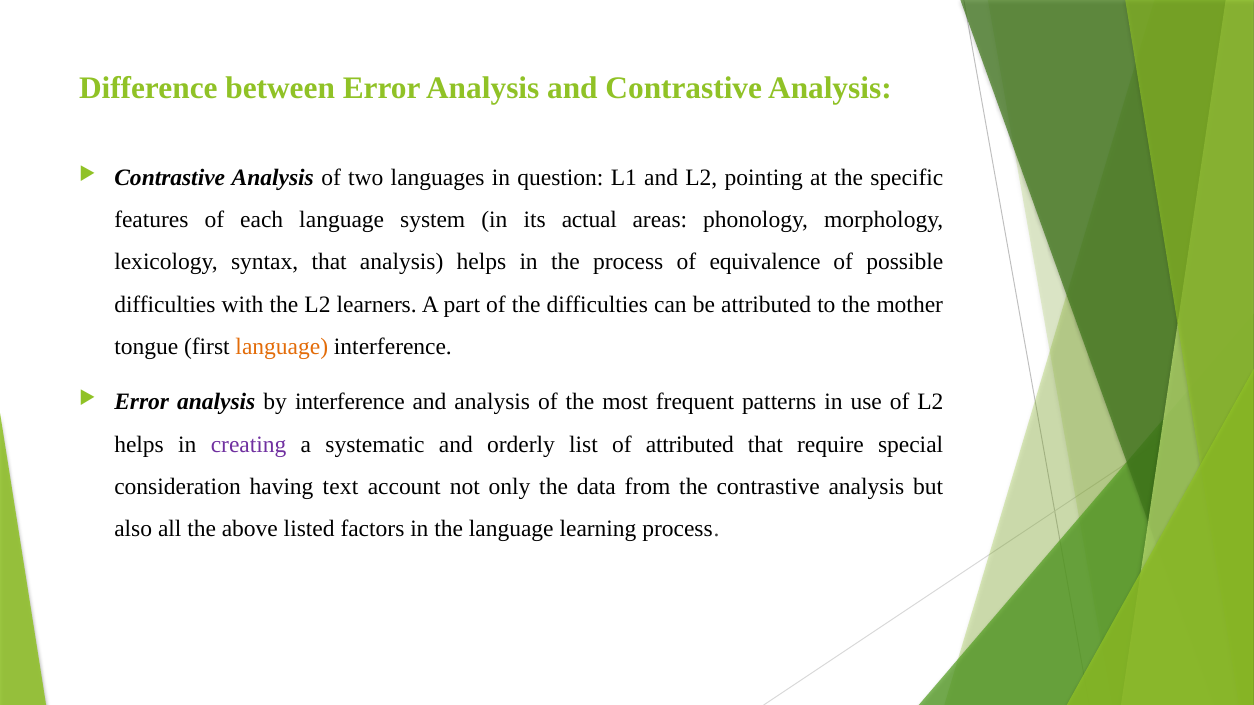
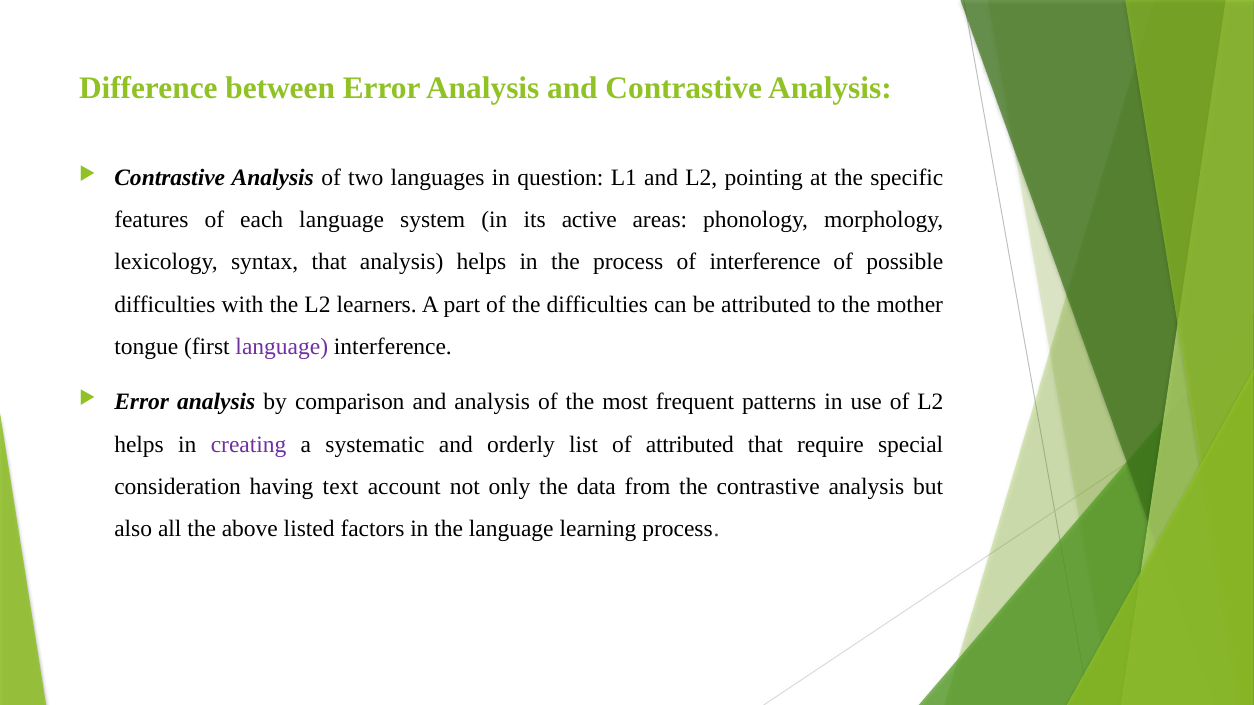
actual: actual -> active (589, 220)
of equivalence: equivalence -> interference (765, 262)
language colour: orange -> purple (282, 347)
by interference: interference -> comparison (350, 402)
